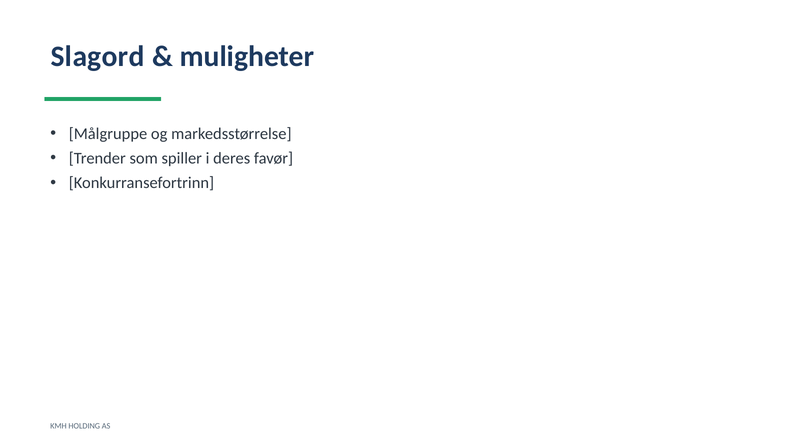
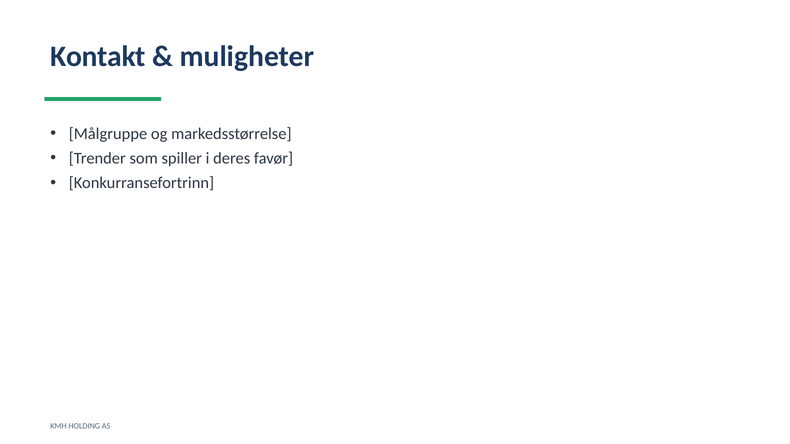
Slagord: Slagord -> Kontakt (98, 56)
